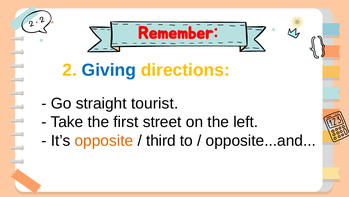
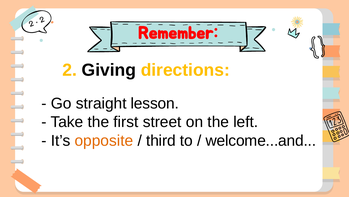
Giving colour: blue -> black (109, 70)
tourist: tourist -> lesson (155, 103)
opposite...and: opposite...and -> welcome...and (261, 140)
